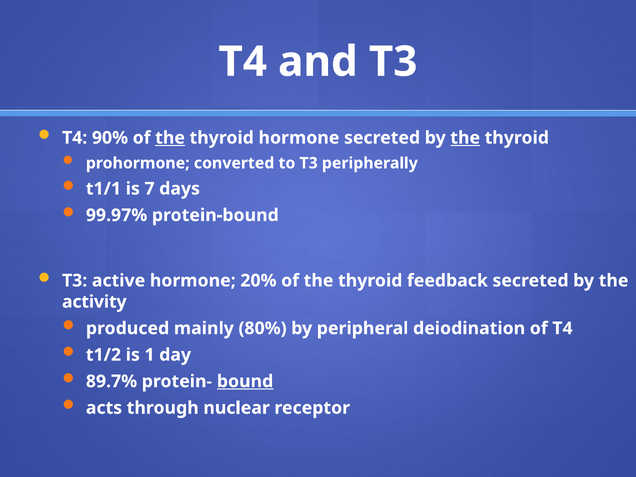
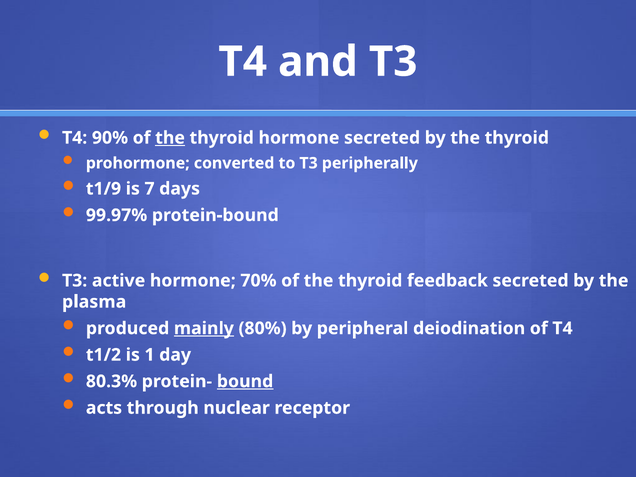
the underline: present -> none (465, 138)
t1/1: t1/1 -> t1/9 (103, 189)
20%: 20% -> 70% (258, 281)
activity: activity -> plasma (94, 302)
mainly underline: none -> present (204, 328)
89.7%: 89.7% -> 80.3% (111, 381)
